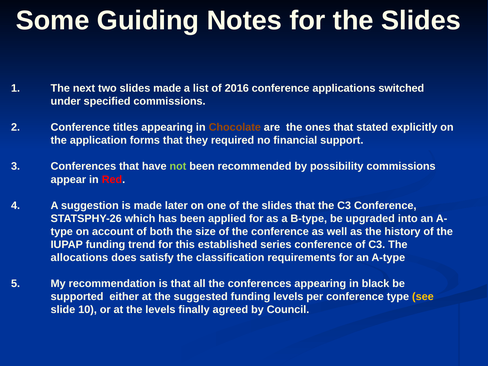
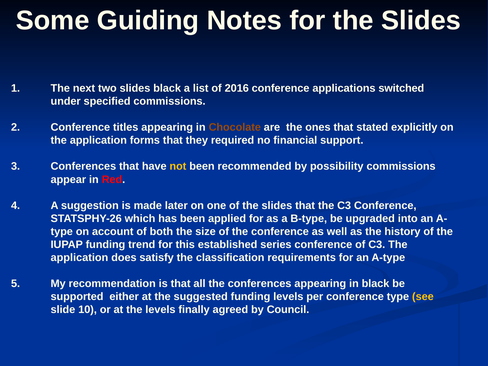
slides made: made -> black (167, 88)
not colour: light green -> yellow (178, 166)
allocations: allocations -> application (79, 257)
